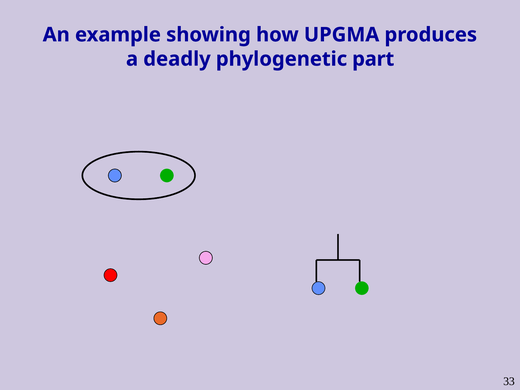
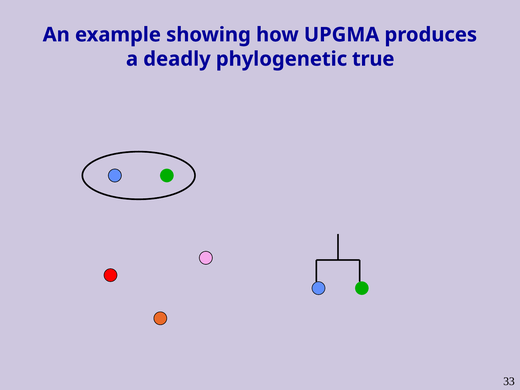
part: part -> true (373, 59)
